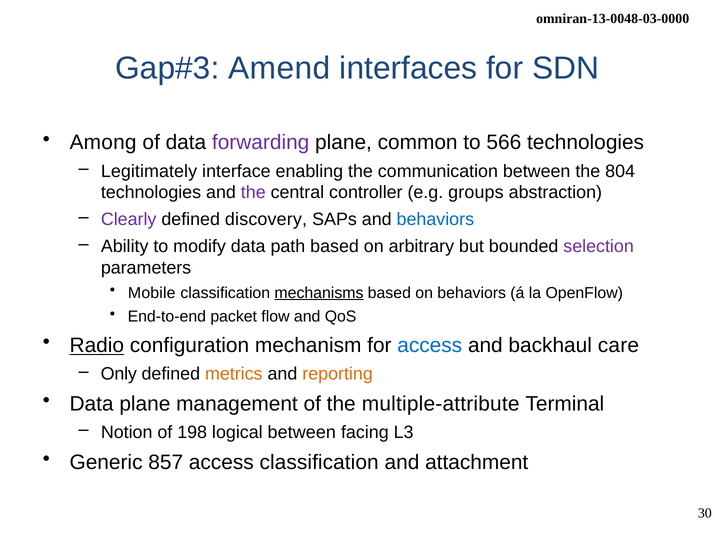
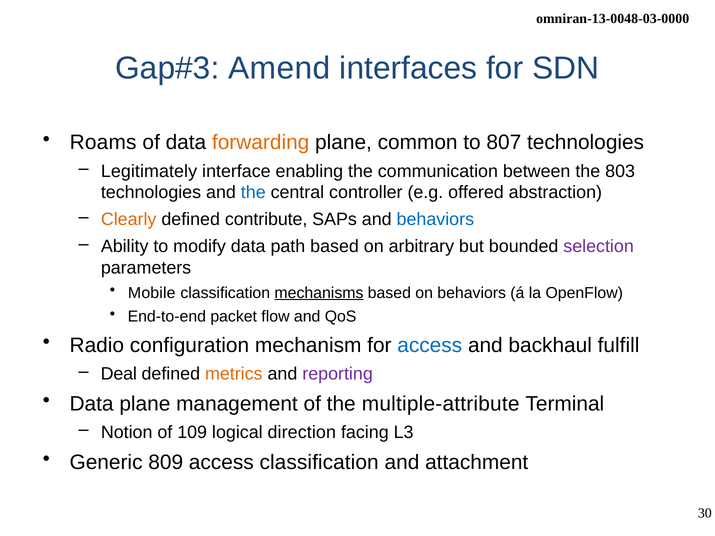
Among: Among -> Roams (103, 143)
forwarding colour: purple -> orange (261, 143)
566: 566 -> 807 (504, 143)
804: 804 -> 803 (620, 171)
the colour: purple -> blue (253, 193)
groups: groups -> offered (476, 193)
Clearly colour: purple -> orange (129, 220)
discovery: discovery -> contribute (266, 220)
Radio underline: present -> none (97, 346)
care: care -> fulfill (619, 346)
Only: Only -> Deal (119, 374)
reporting colour: orange -> purple (338, 374)
198: 198 -> 109 (192, 433)
logical between: between -> direction (302, 433)
857: 857 -> 809 (166, 462)
